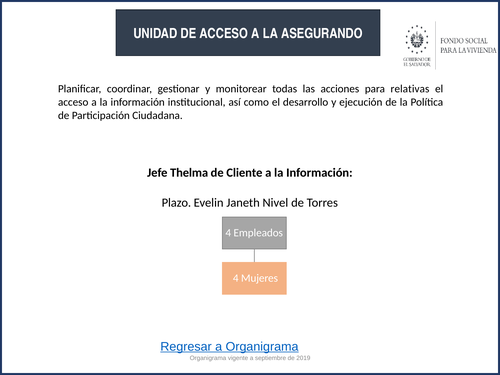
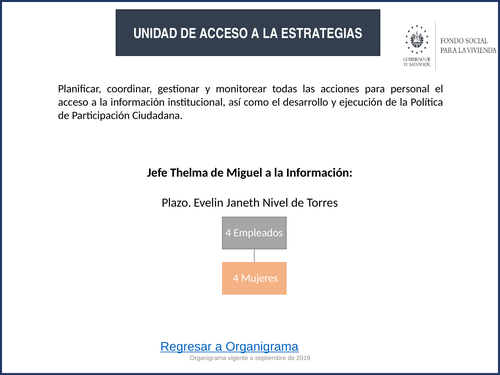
ASEGURANDO: ASEGURANDO -> ESTRATEGIAS (322, 34)
relativas: relativas -> personal (410, 89)
Cliente: Cliente -> Miguel (244, 173)
